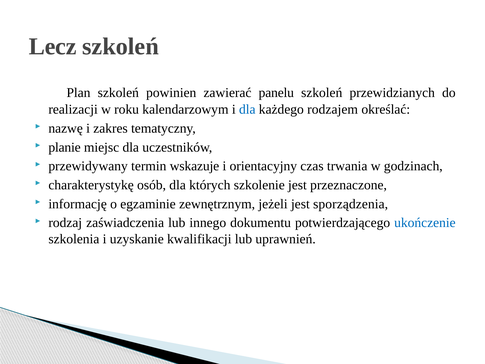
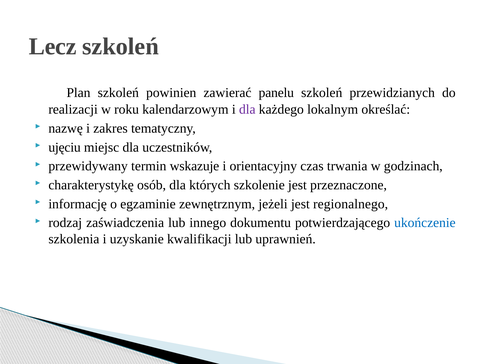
dla colour: blue -> purple (247, 109)
rodzajem: rodzajem -> lokalnym (333, 109)
planie: planie -> ujęciu (65, 147)
sporządzenia: sporządzenia -> regionalnego (351, 204)
